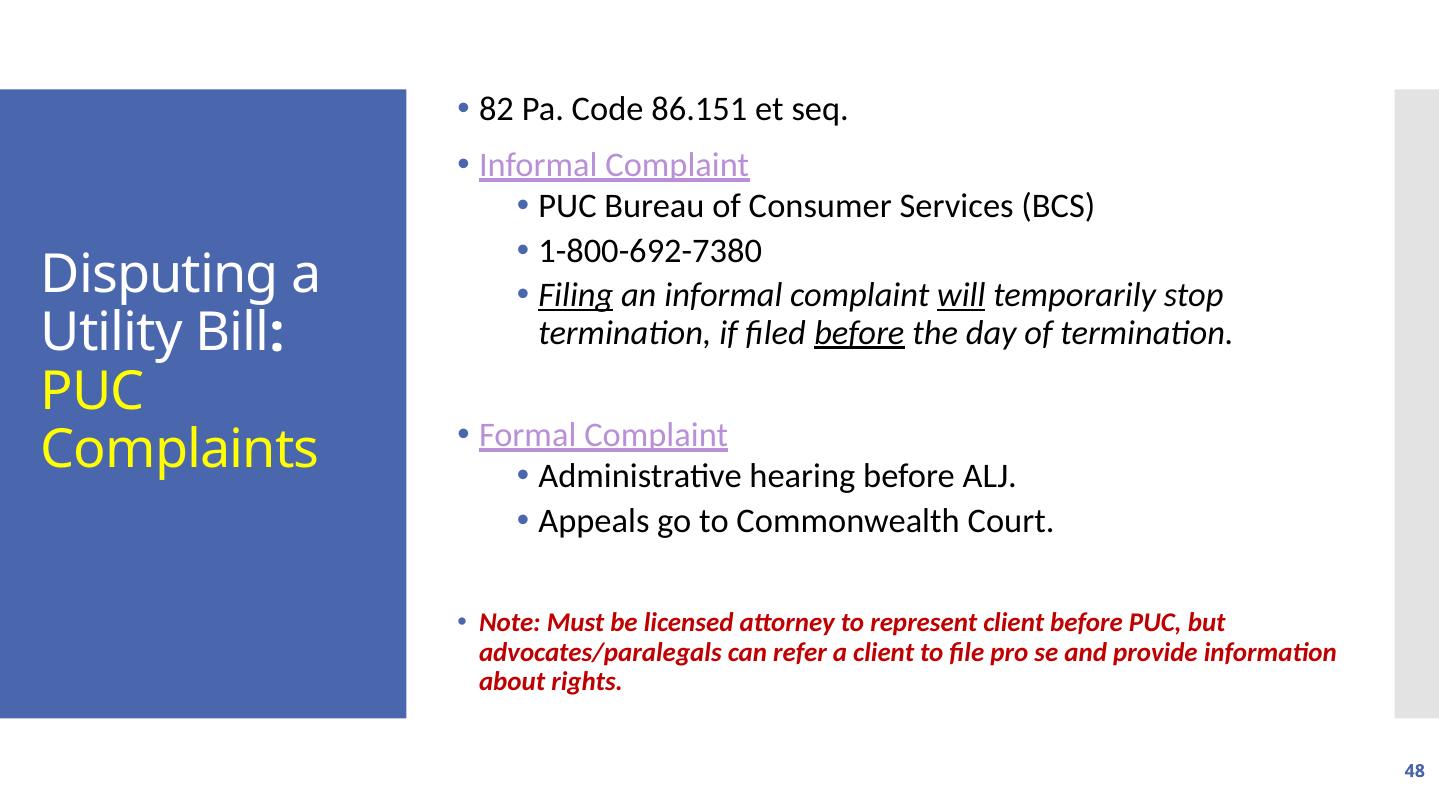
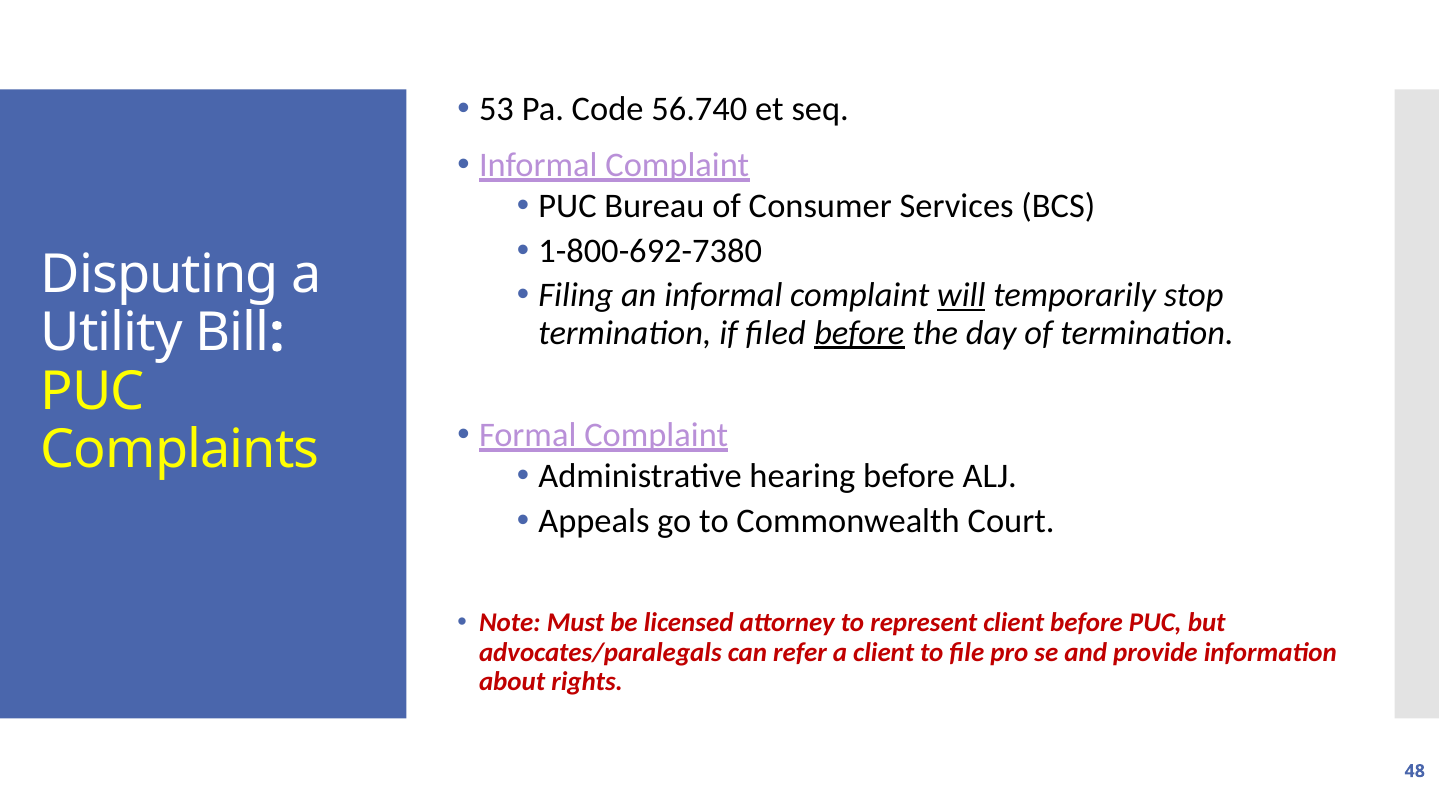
82: 82 -> 53 (496, 109)
86.151: 86.151 -> 56.740 (699, 109)
Filing underline: present -> none (576, 296)
